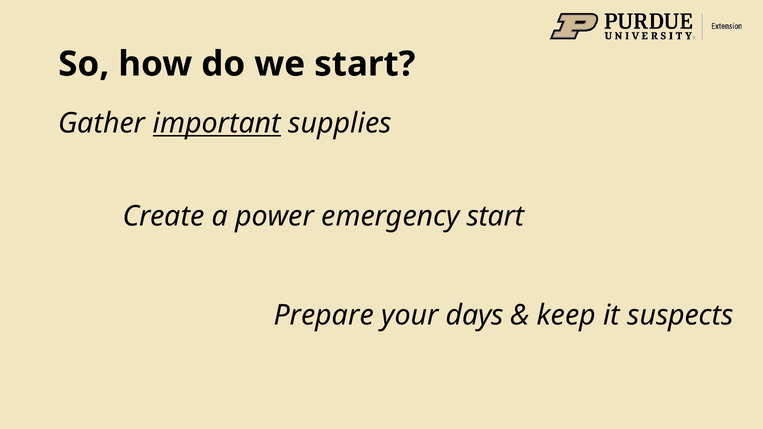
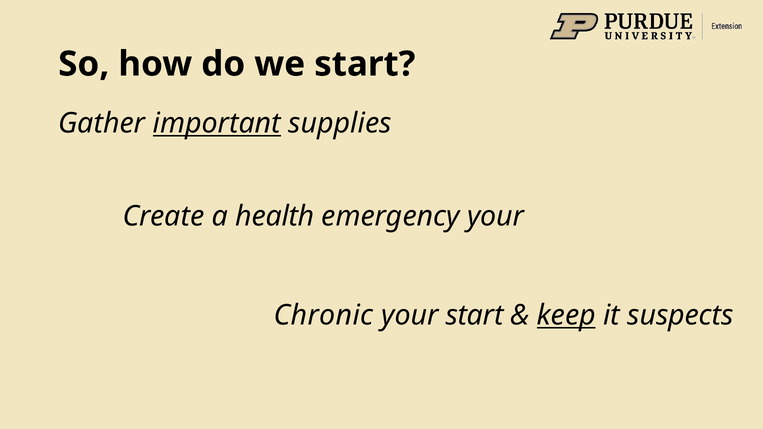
power: power -> health (275, 216)
emergency start: start -> your (495, 216)
Prepare: Prepare -> Chronic (324, 316)
your days: days -> start (475, 316)
keep underline: none -> present (566, 316)
